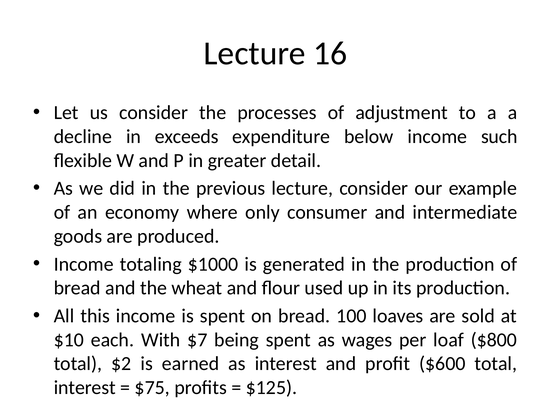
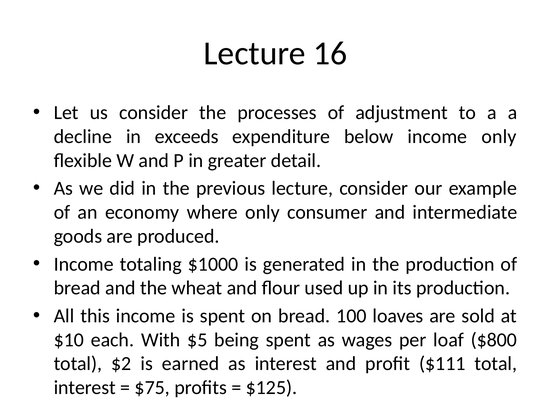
income such: such -> only (499, 136)
$7: $7 -> $5 (197, 339)
$600: $600 -> $111 (442, 363)
